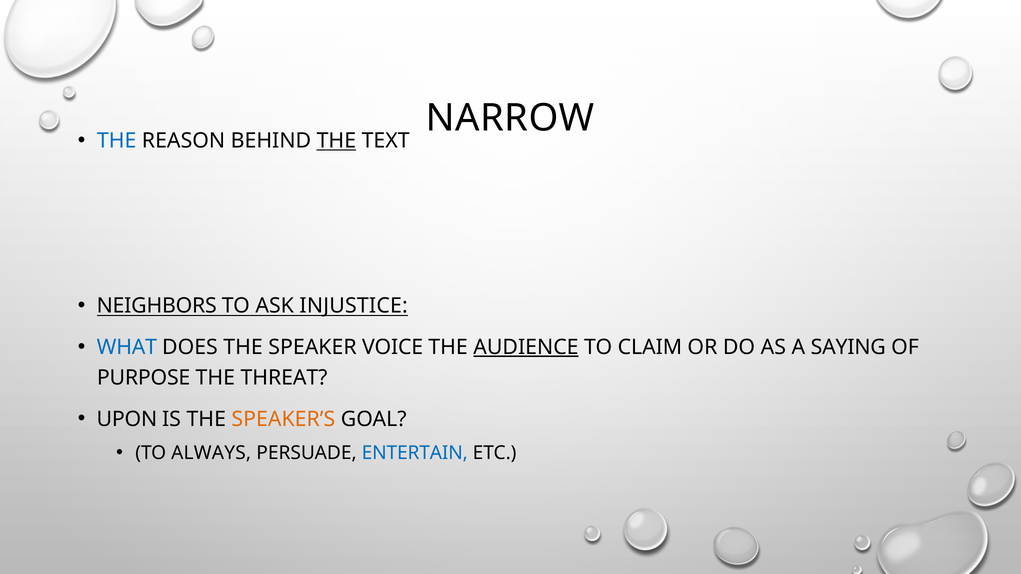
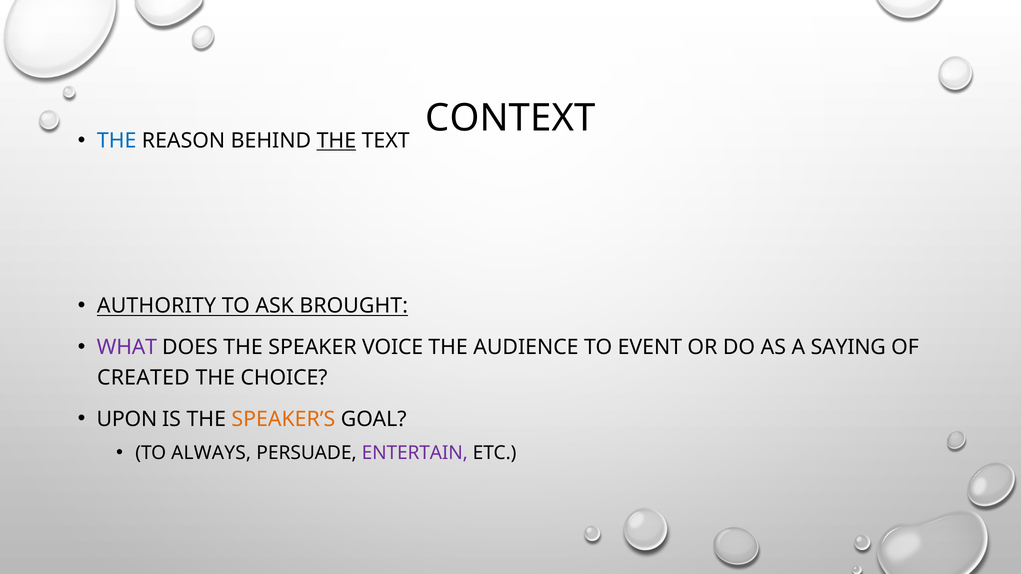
NARROW: NARROW -> CONTEXT (510, 118)
NEIGHBORS: NEIGHBORS -> AUTHORITY (157, 306)
INJUSTICE: INJUSTICE -> BROUGHT (354, 306)
WHAT colour: blue -> purple (127, 347)
AUDIENCE underline: present -> none (526, 347)
CLAIM: CLAIM -> EVENT (650, 347)
PURPOSE: PURPOSE -> CREATED (143, 378)
THREAT: THREAT -> CHOICE (284, 378)
ENTERTAIN colour: blue -> purple (415, 453)
